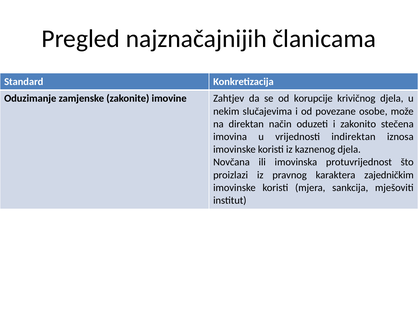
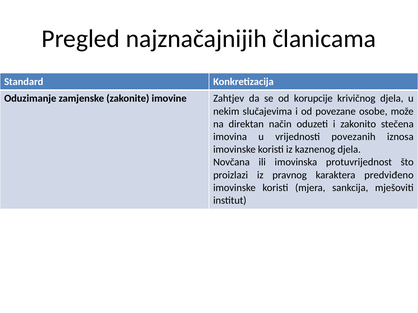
indirektan: indirektan -> povezanih (353, 137)
zajedničkim: zajedničkim -> predviđeno (389, 175)
